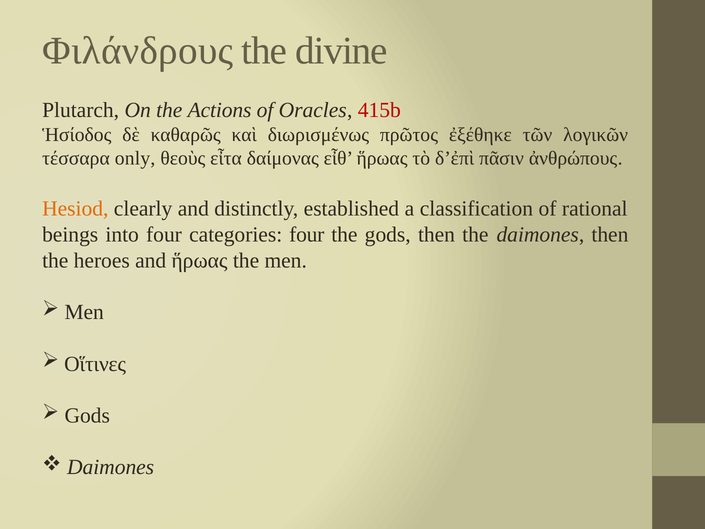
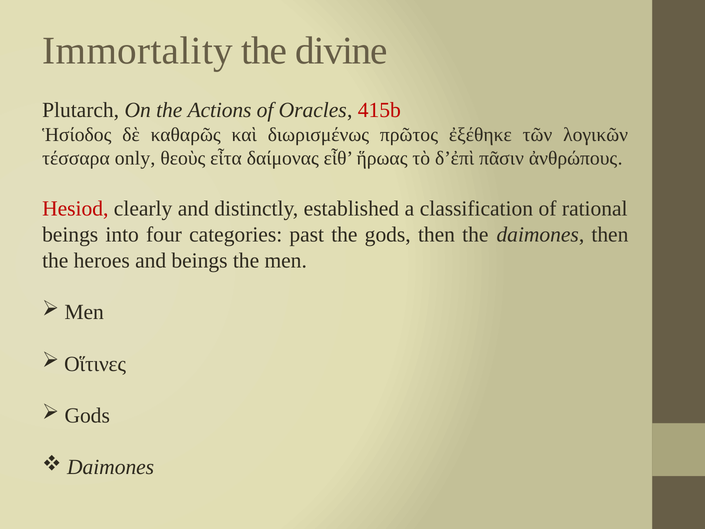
Φιλάνδρους: Φιλάνδρους -> Immortality (138, 51)
Hesiod colour: orange -> red (75, 209)
categories four: four -> past (307, 235)
and ἥρωας: ἥρωας -> beings (200, 260)
